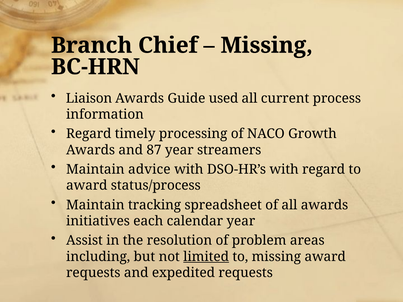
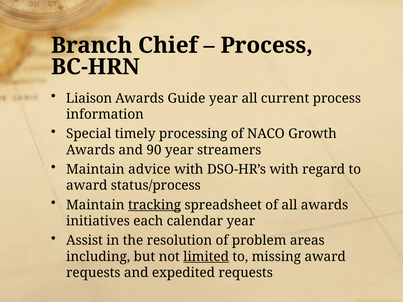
Missing: Missing -> Process (267, 45)
Guide used: used -> year (223, 98)
Regard: Regard -> Special (89, 134)
87: 87 -> 90 (154, 150)
tracking underline: none -> present (155, 205)
